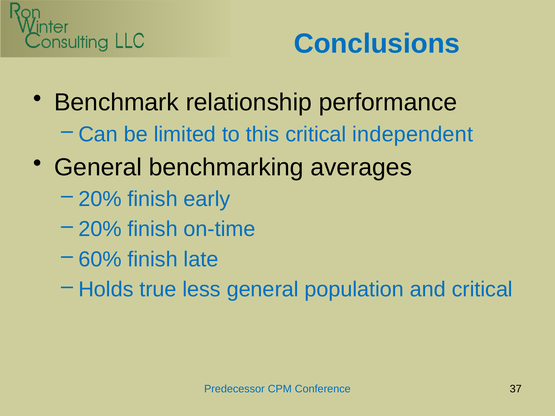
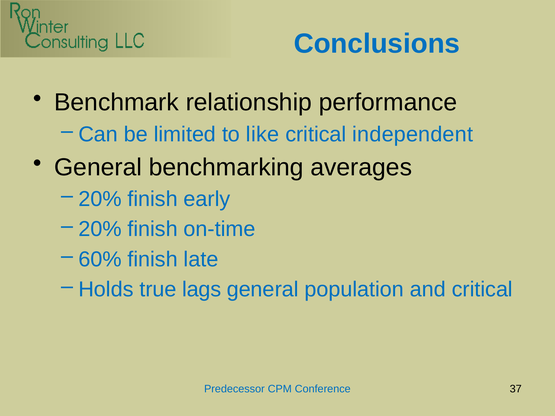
this: this -> like (263, 134)
less: less -> lags (202, 290)
